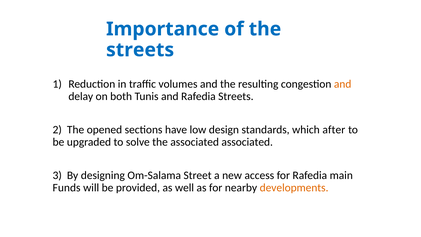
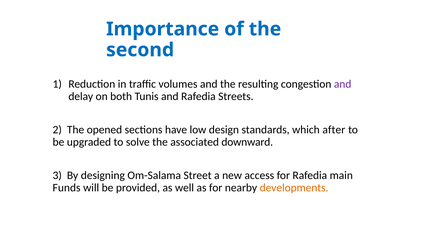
streets: streets -> second (140, 50)
and colour: orange -> purple (343, 84)
associated associated: associated -> downward (247, 142)
